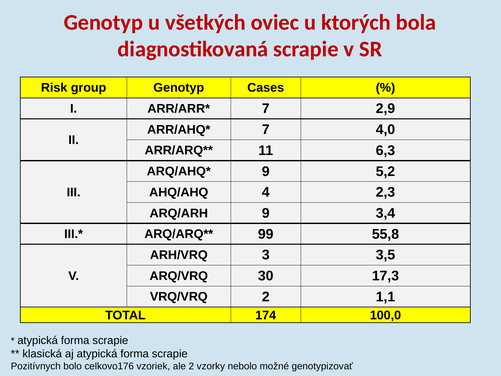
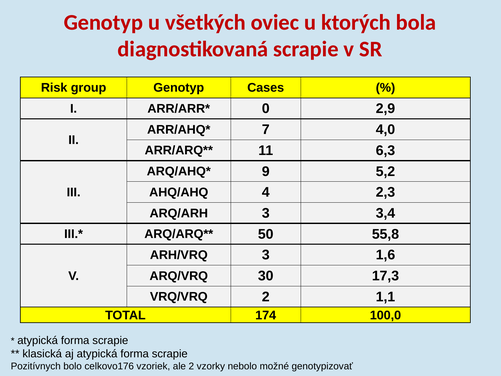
7: 7 -> 0 (266, 109)
ARQ/ARH 9: 9 -> 3 (266, 213)
99: 99 -> 50 (266, 234)
3,5: 3,5 -> 1,6 (385, 255)
